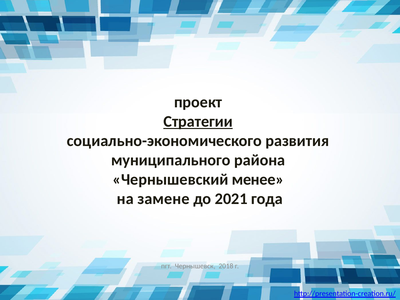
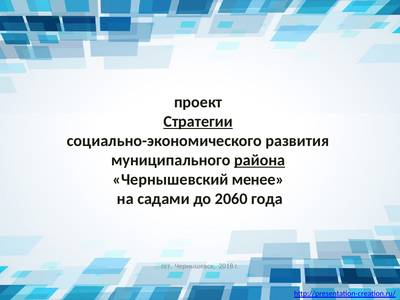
района underline: none -> present (260, 160)
замене: замене -> садами (164, 199)
2021: 2021 -> 2060 (231, 199)
